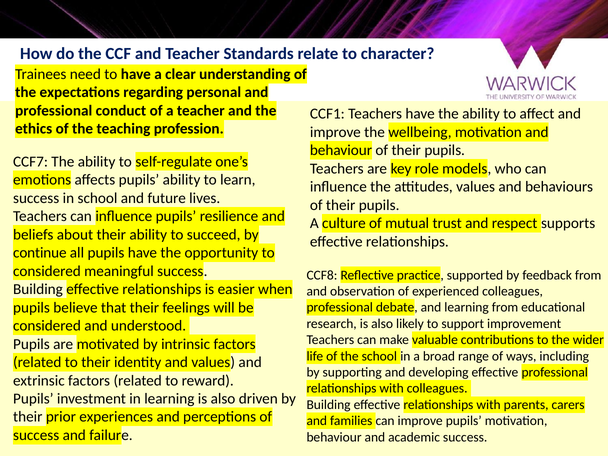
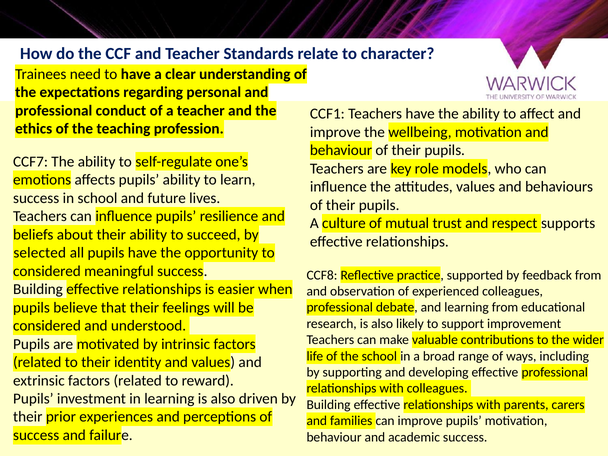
continue: continue -> selected (40, 253)
